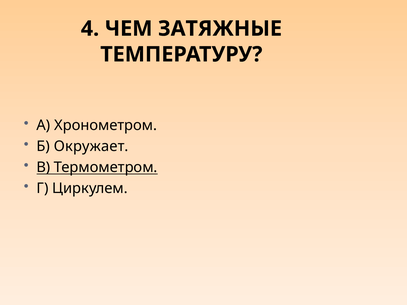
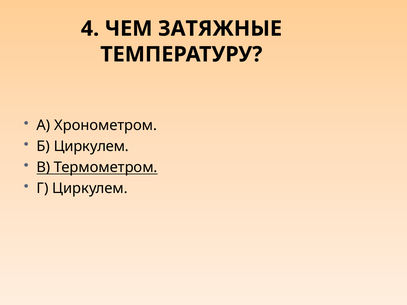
Б Окружает: Окружает -> Циркулем (91, 147)
